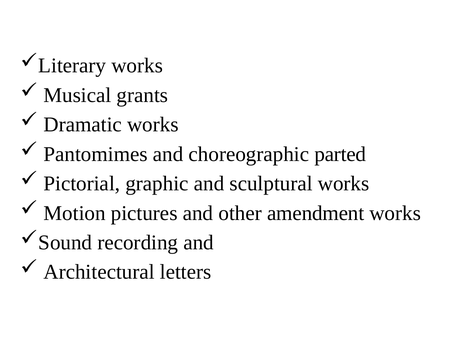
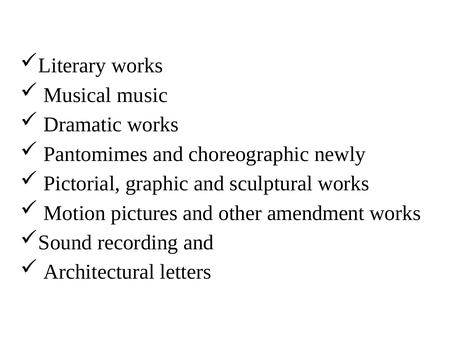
grants: grants -> music (142, 95)
parted: parted -> newly (340, 154)
